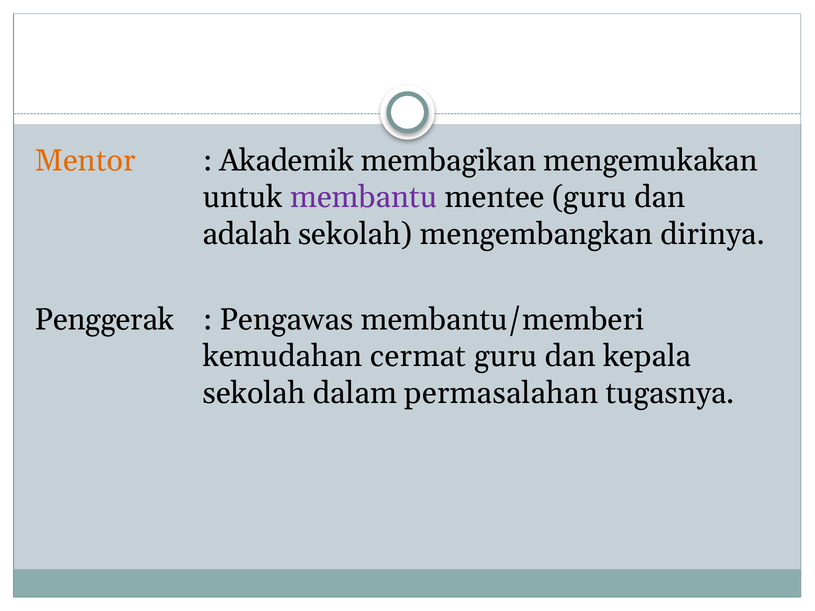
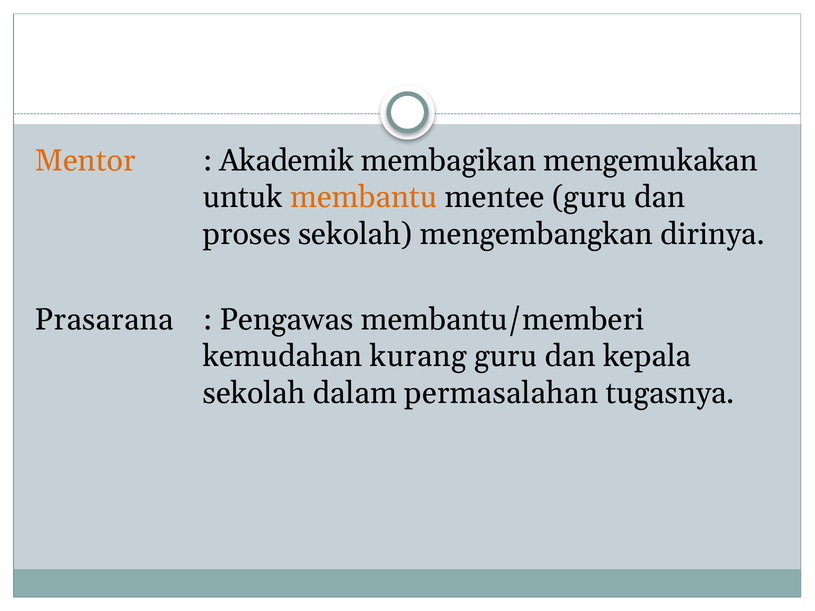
membantu colour: purple -> orange (364, 197)
adalah: adalah -> proses (247, 234)
Penggerak: Penggerak -> Prasarana (104, 320)
cermat: cermat -> kurang (418, 356)
